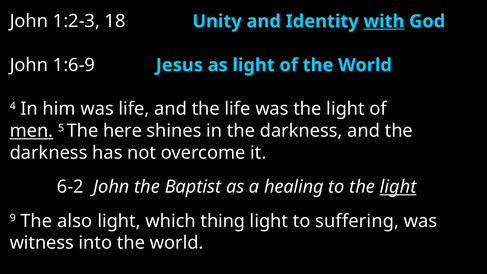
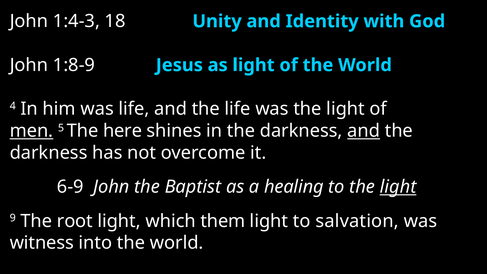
1:2-3: 1:2-3 -> 1:4-3 (76, 21)
with underline: present -> none (384, 21)
1:6-9: 1:6-9 -> 1:8-9 (74, 65)
and underline: none -> present (364, 131)
6-2: 6-2 -> 6-9 (70, 187)
also: also -> root (75, 221)
thing: thing -> them (223, 221)
suffering: suffering -> salvation (357, 221)
